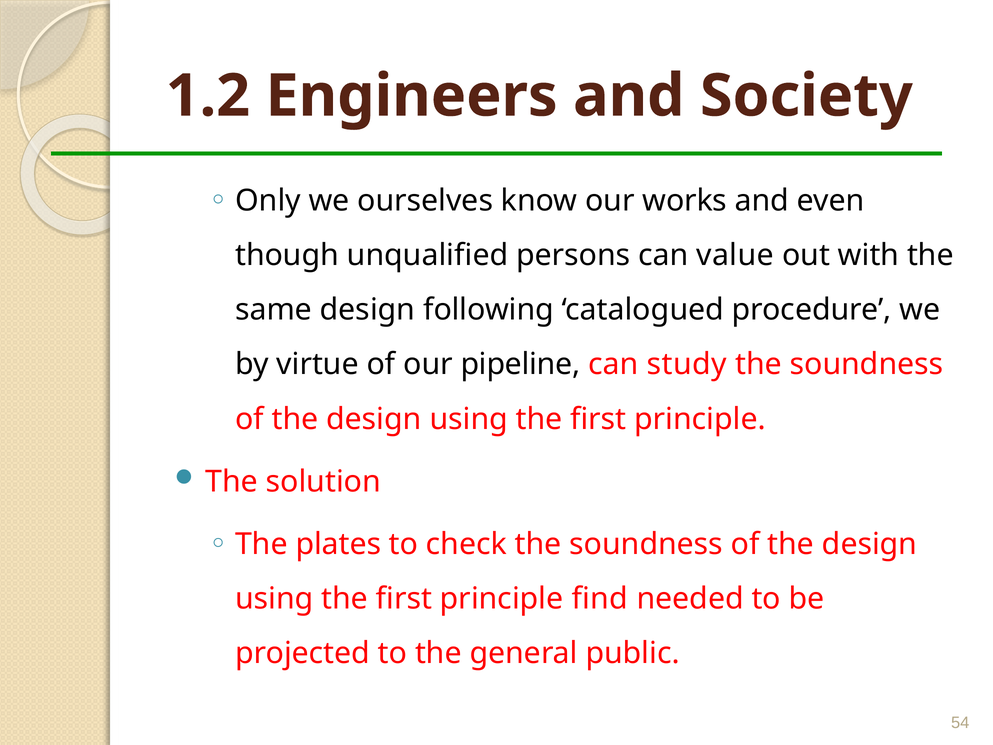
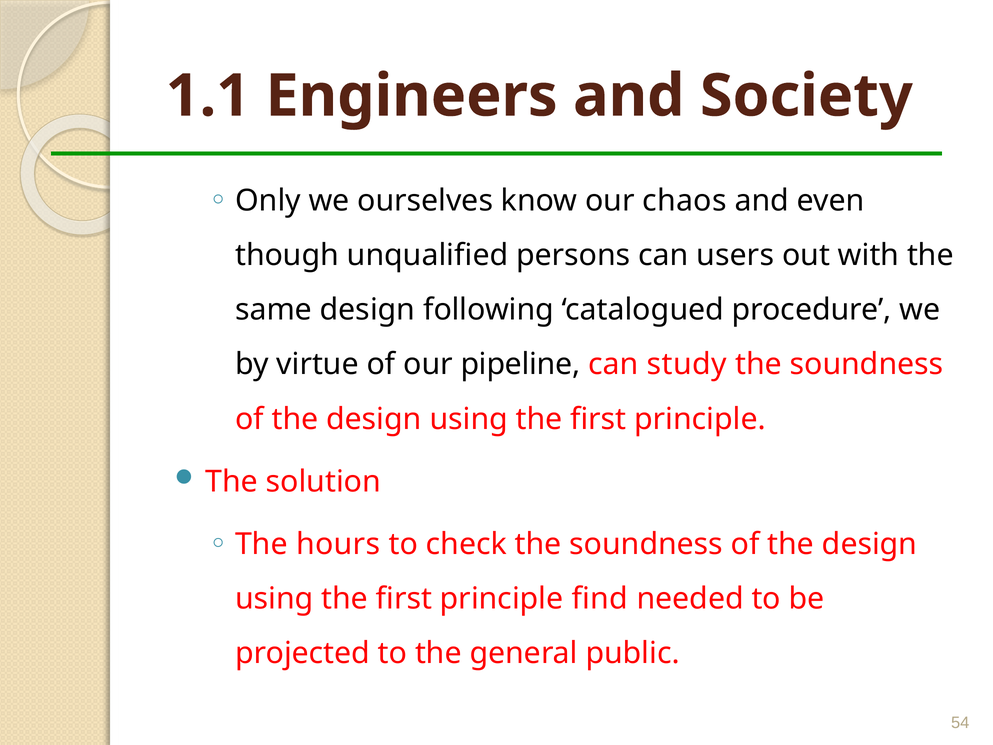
1.2: 1.2 -> 1.1 (208, 96)
works: works -> chaos (685, 201)
value: value -> users (735, 255)
plates: plates -> hours (338, 544)
